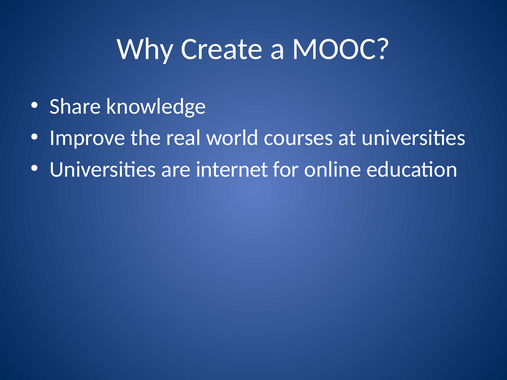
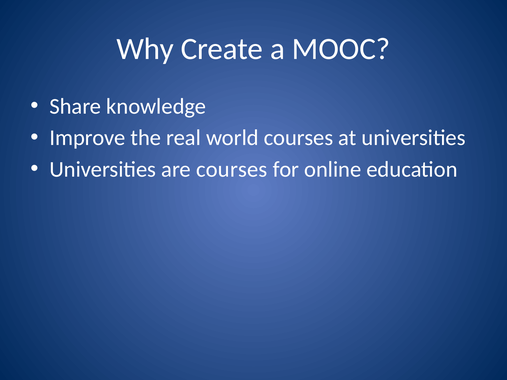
are internet: internet -> courses (232, 169)
